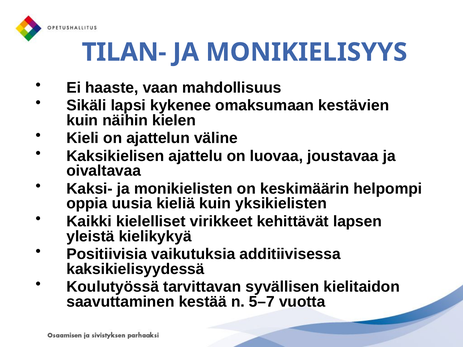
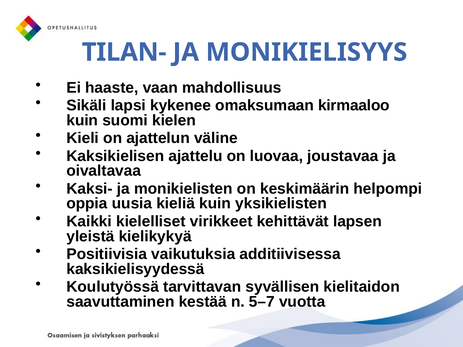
kestävien: kestävien -> kirmaaloo (354, 106)
näihin: näihin -> suomi (125, 120)
